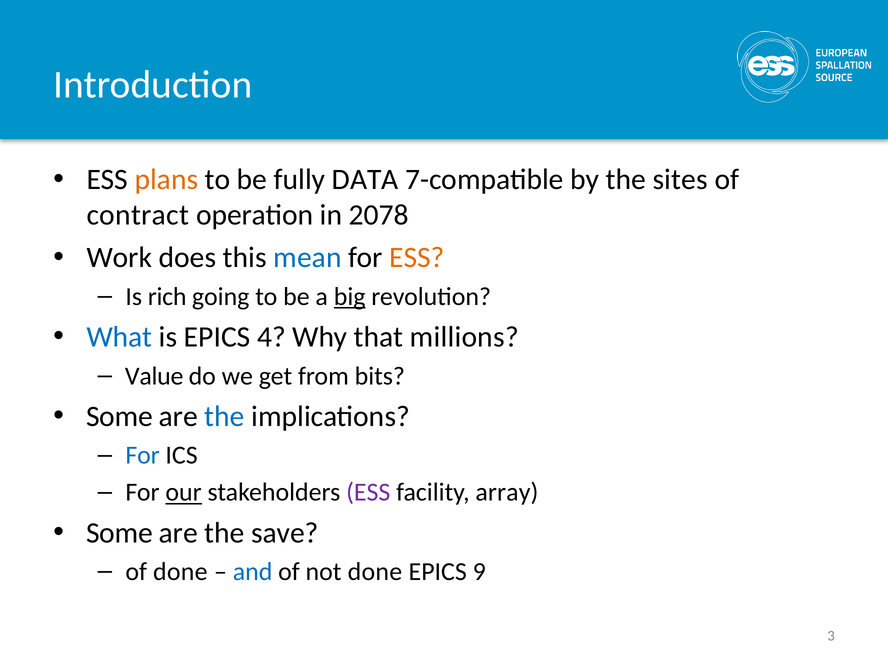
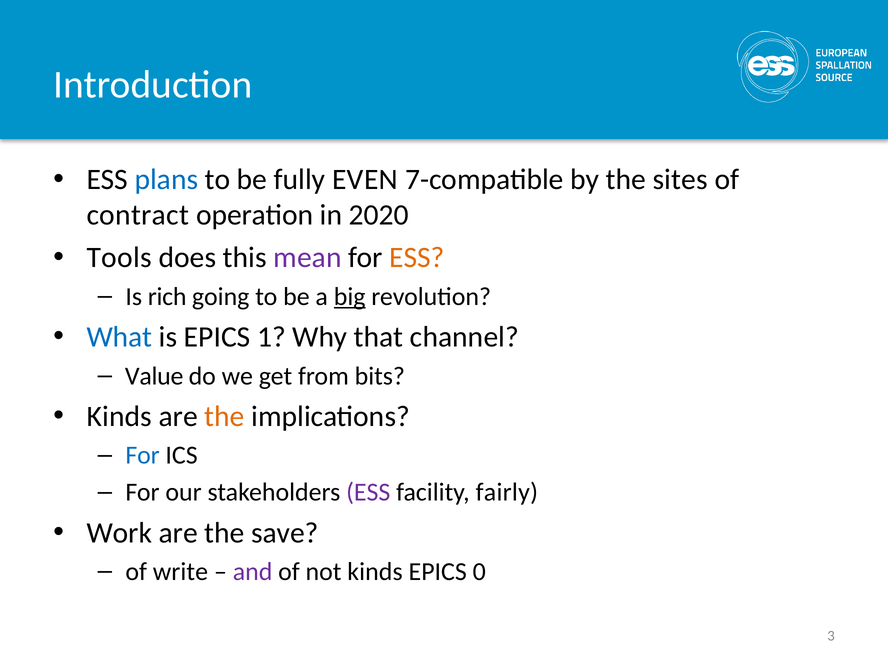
plans colour: orange -> blue (166, 180)
DATA: DATA -> EVEN (365, 180)
2078: 2078 -> 2020 (379, 215)
Work: Work -> Tools (119, 258)
mean colour: blue -> purple (308, 258)
4: 4 -> 1 (271, 337)
millions: millions -> channel (464, 337)
Some: Some -> Kinds (119, 417)
the colour: blue -> orange (224, 417)
our underline: present -> none (184, 492)
array: array -> fairly (507, 492)
Some: Some -> Work (119, 533)
of done: done -> write (180, 572)
and colour: blue -> purple (253, 572)
not done: done -> kinds (375, 572)
9: 9 -> 0 (479, 572)
